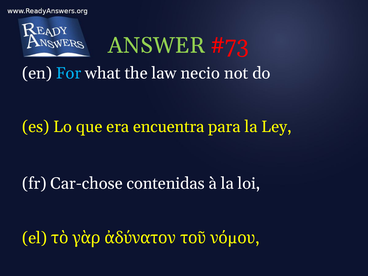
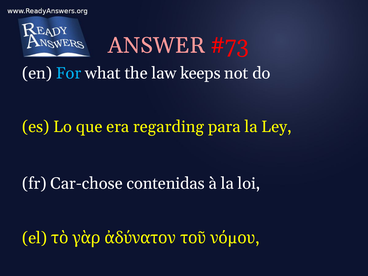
ANSWER colour: light green -> pink (157, 45)
necio: necio -> keeps (200, 73)
encuentra: encuentra -> regarding (169, 127)
